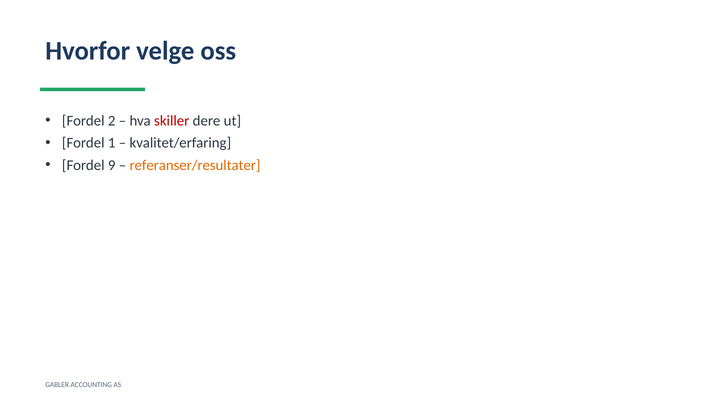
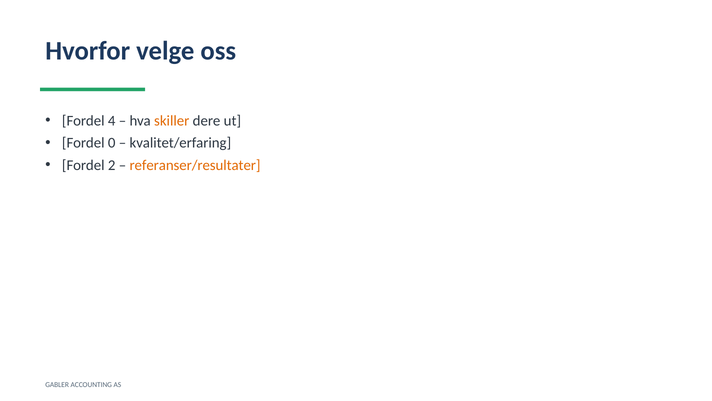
2: 2 -> 4 (112, 121)
skiller colour: red -> orange (172, 121)
1: 1 -> 0 (112, 143)
9: 9 -> 2 (112, 165)
